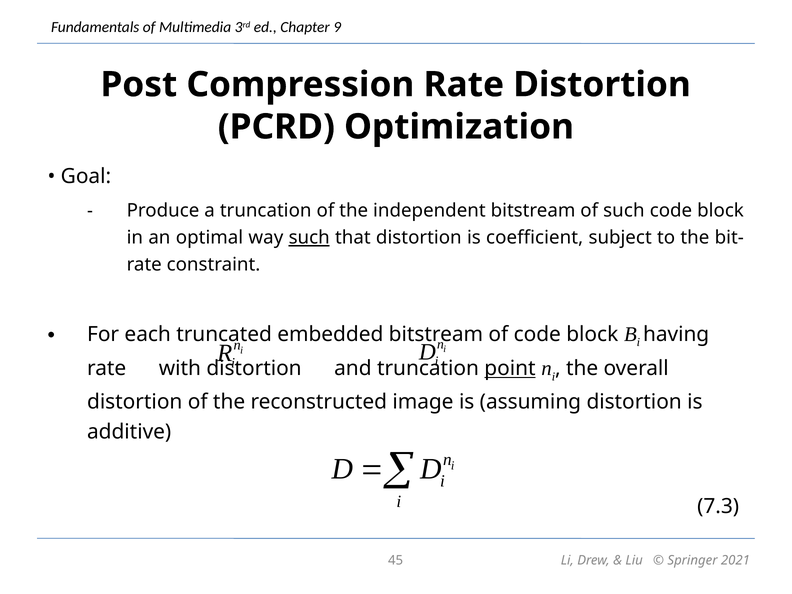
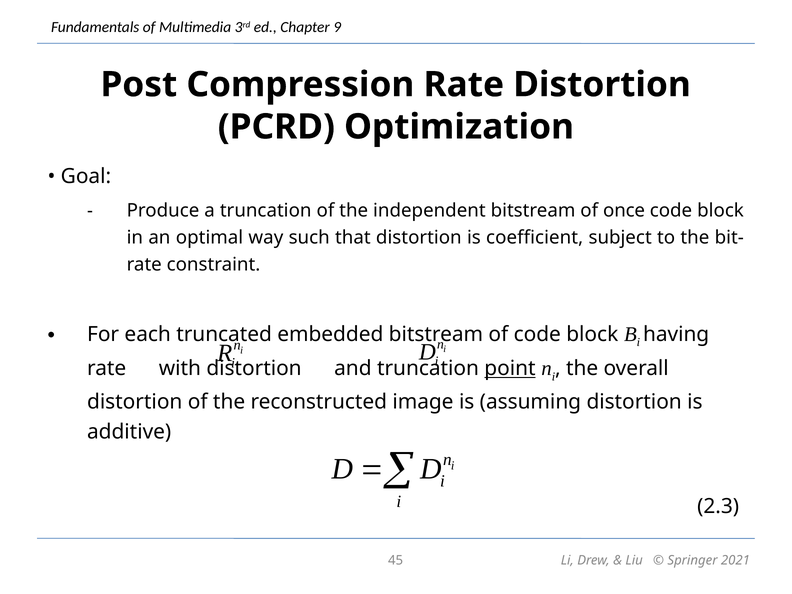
of such: such -> once (624, 211)
such underline: present -> none (309, 238)
7.3: 7.3 -> 2.3 (718, 506)
